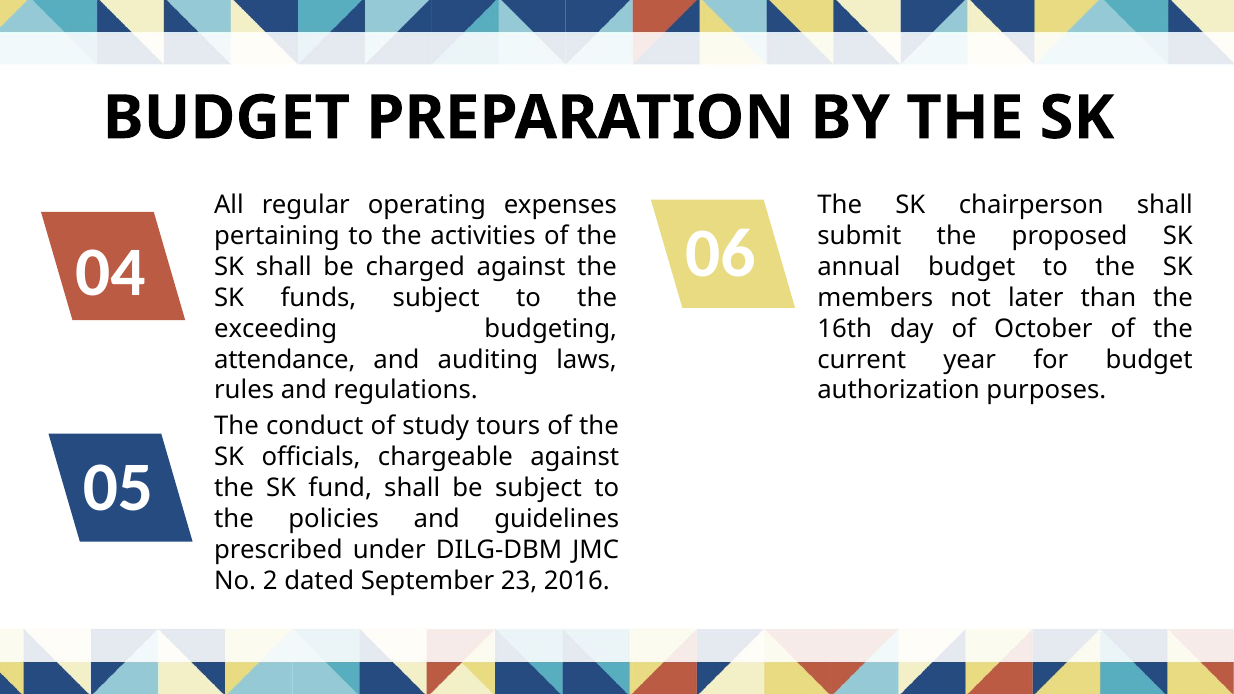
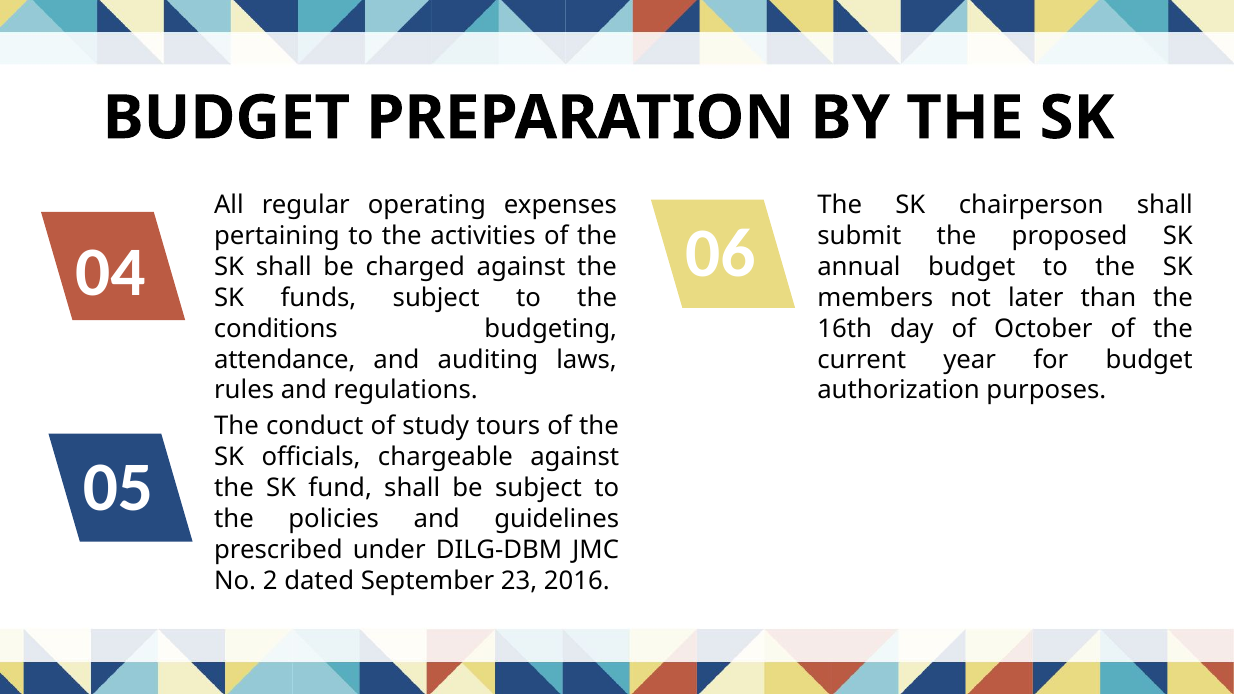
exceeding: exceeding -> conditions (276, 329)
